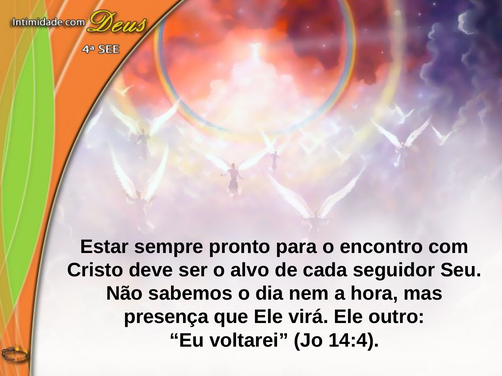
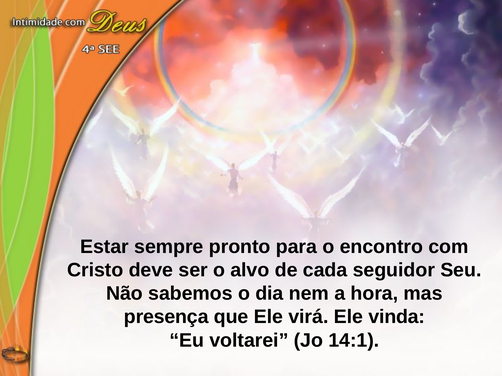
outro: outro -> vinda (397, 317)
14:4: 14:4 -> 14:1 (354, 341)
